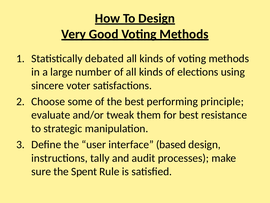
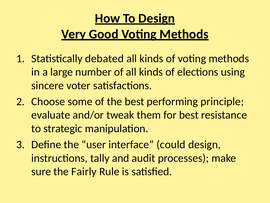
based: based -> could (171, 144)
Spent: Spent -> Fairly (84, 171)
